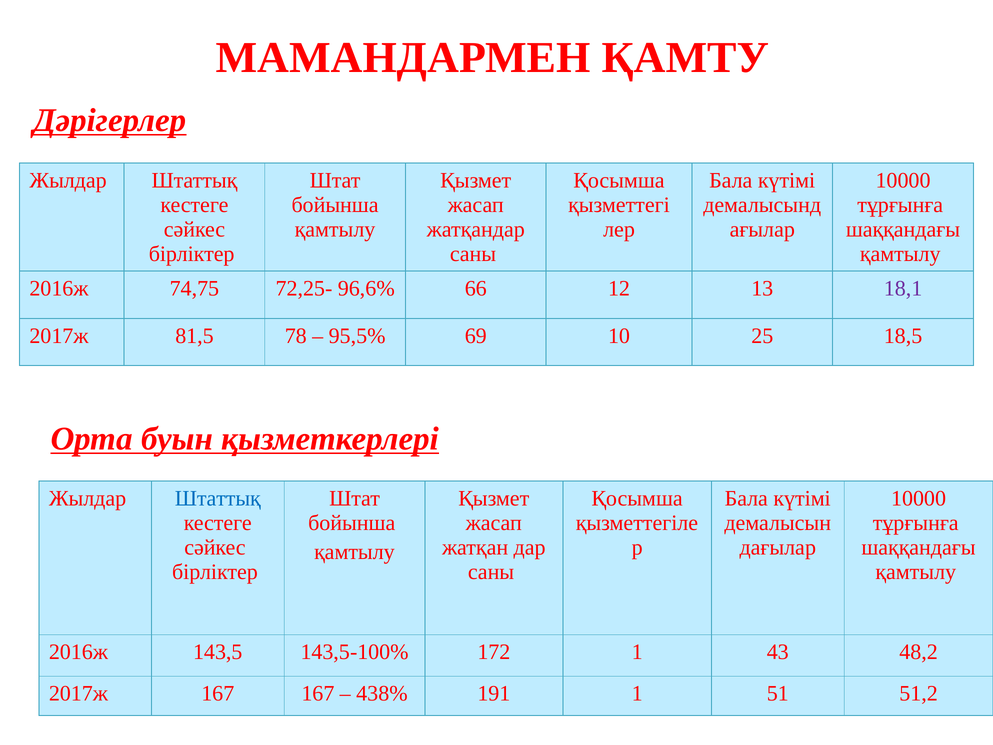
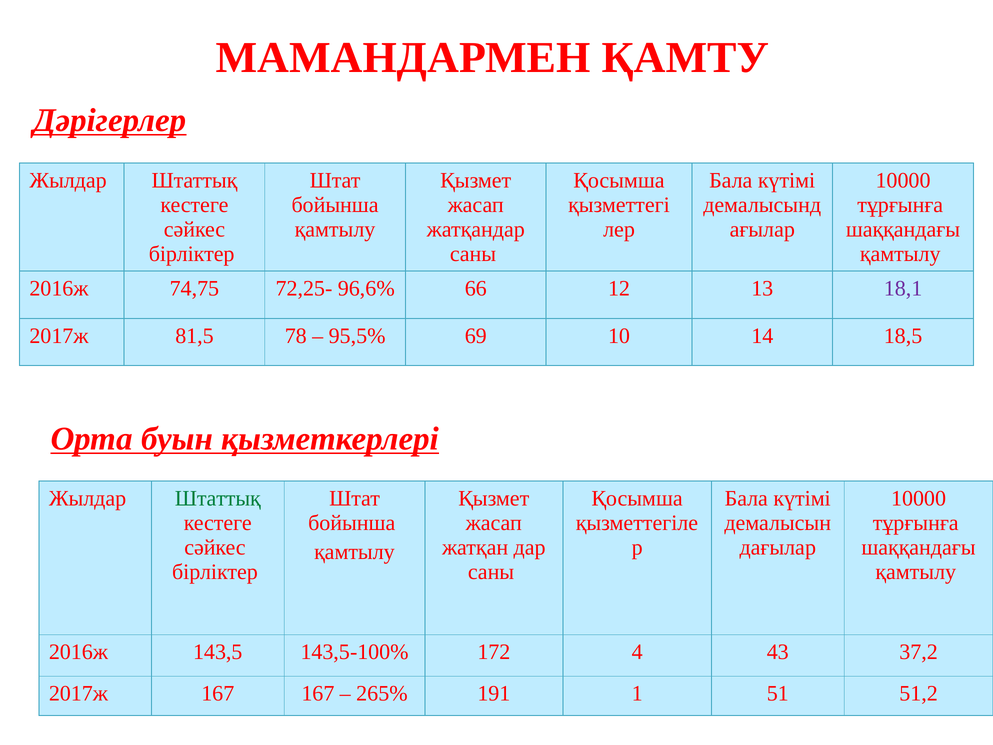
25: 25 -> 14 (762, 336)
Штаттық colour: blue -> green (218, 498)
172 1: 1 -> 4 (637, 652)
48,2: 48,2 -> 37,2 (919, 652)
438%: 438% -> 265% (382, 693)
